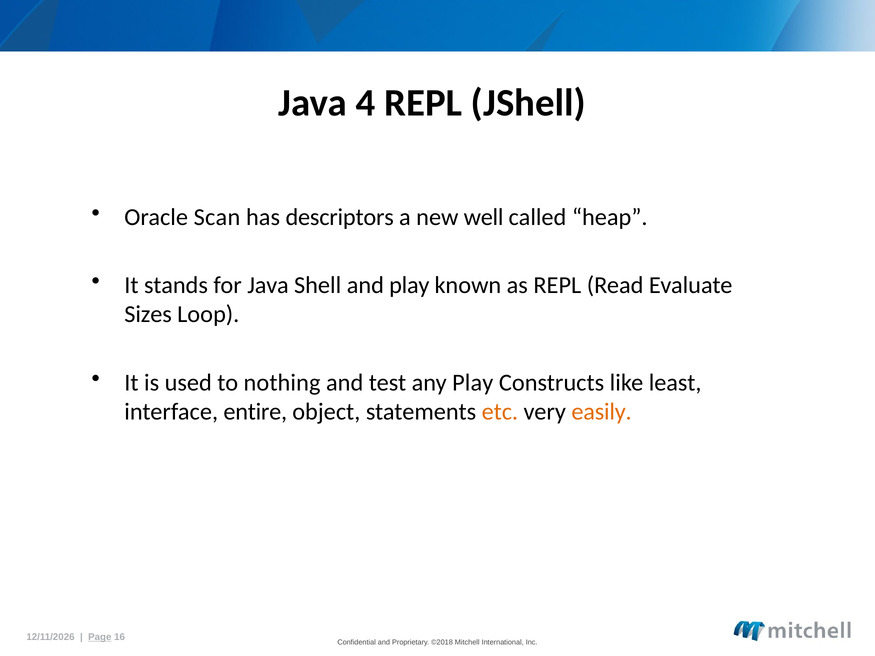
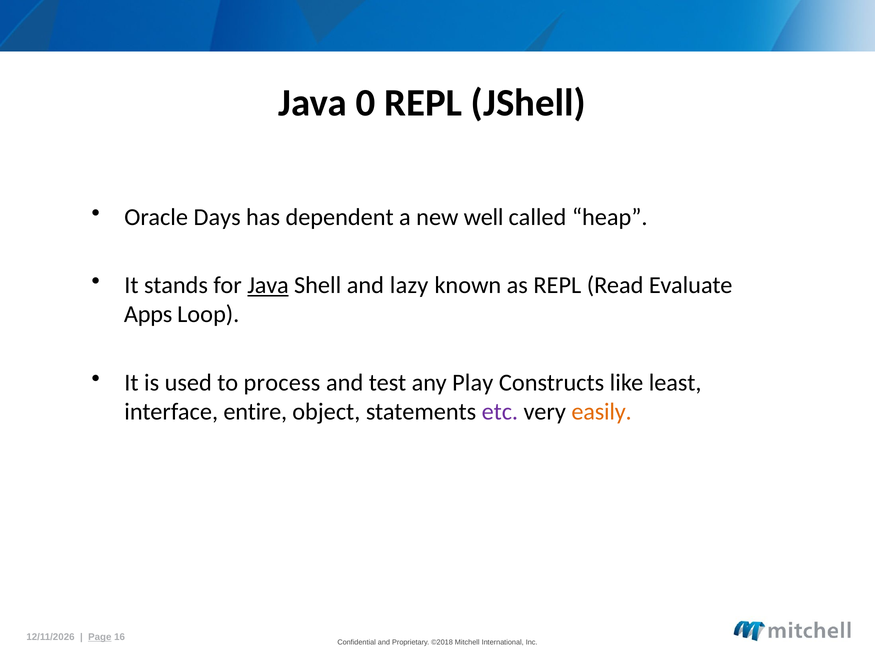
4: 4 -> 0 (366, 103)
Scan: Scan -> Days (217, 217)
descriptors: descriptors -> dependent (340, 217)
Java underline: none -> present (268, 285)
and play: play -> lazy (409, 285)
Sizes: Sizes -> Apps (148, 315)
nothing: nothing -> process (282, 383)
etc colour: orange -> purple (500, 412)
